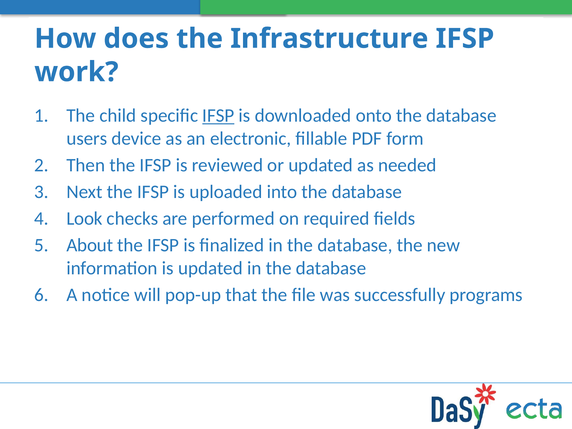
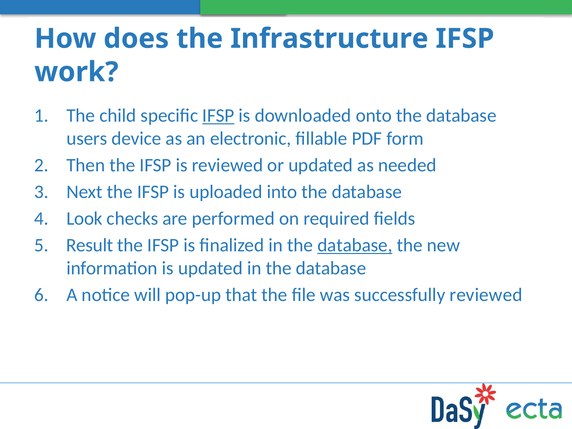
About: About -> Result (90, 245)
database underline: none -> present (355, 245)
successfully programs: programs -> reviewed (486, 295)
